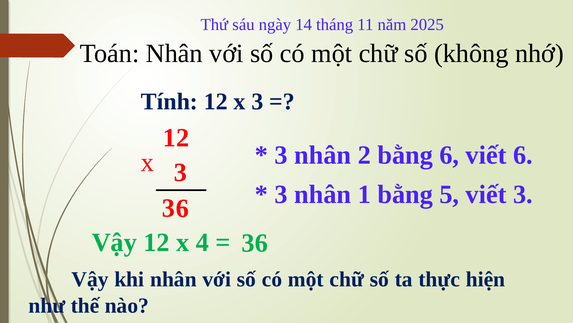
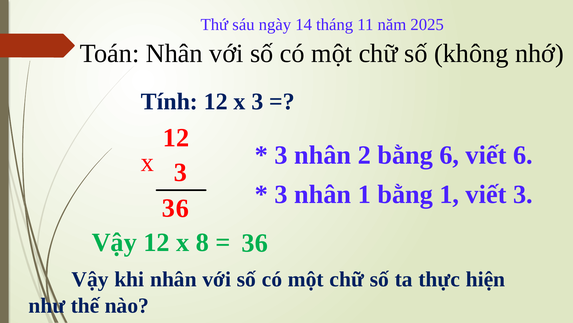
bằng 5: 5 -> 1 (449, 194)
4: 4 -> 8 (202, 242)
